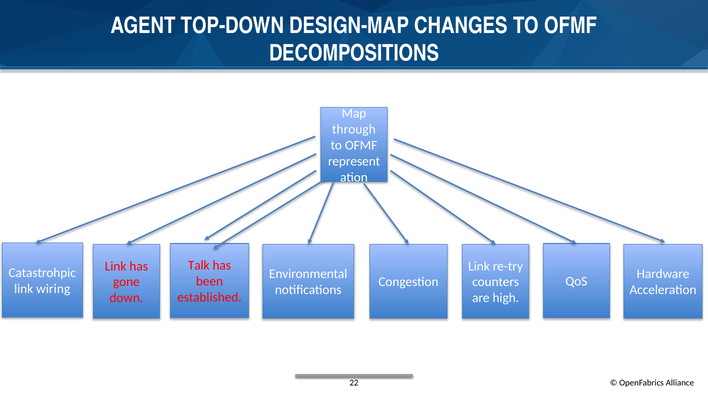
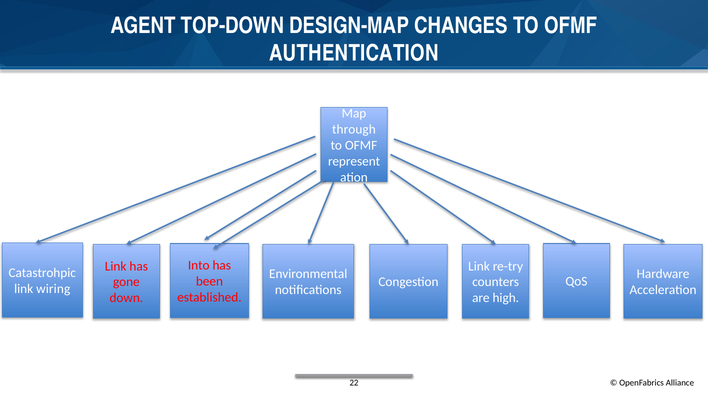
DECOMPOSITIONS: DECOMPOSITIONS -> AUTHENTICATION (354, 53)
Talk: Talk -> Into (199, 266)
